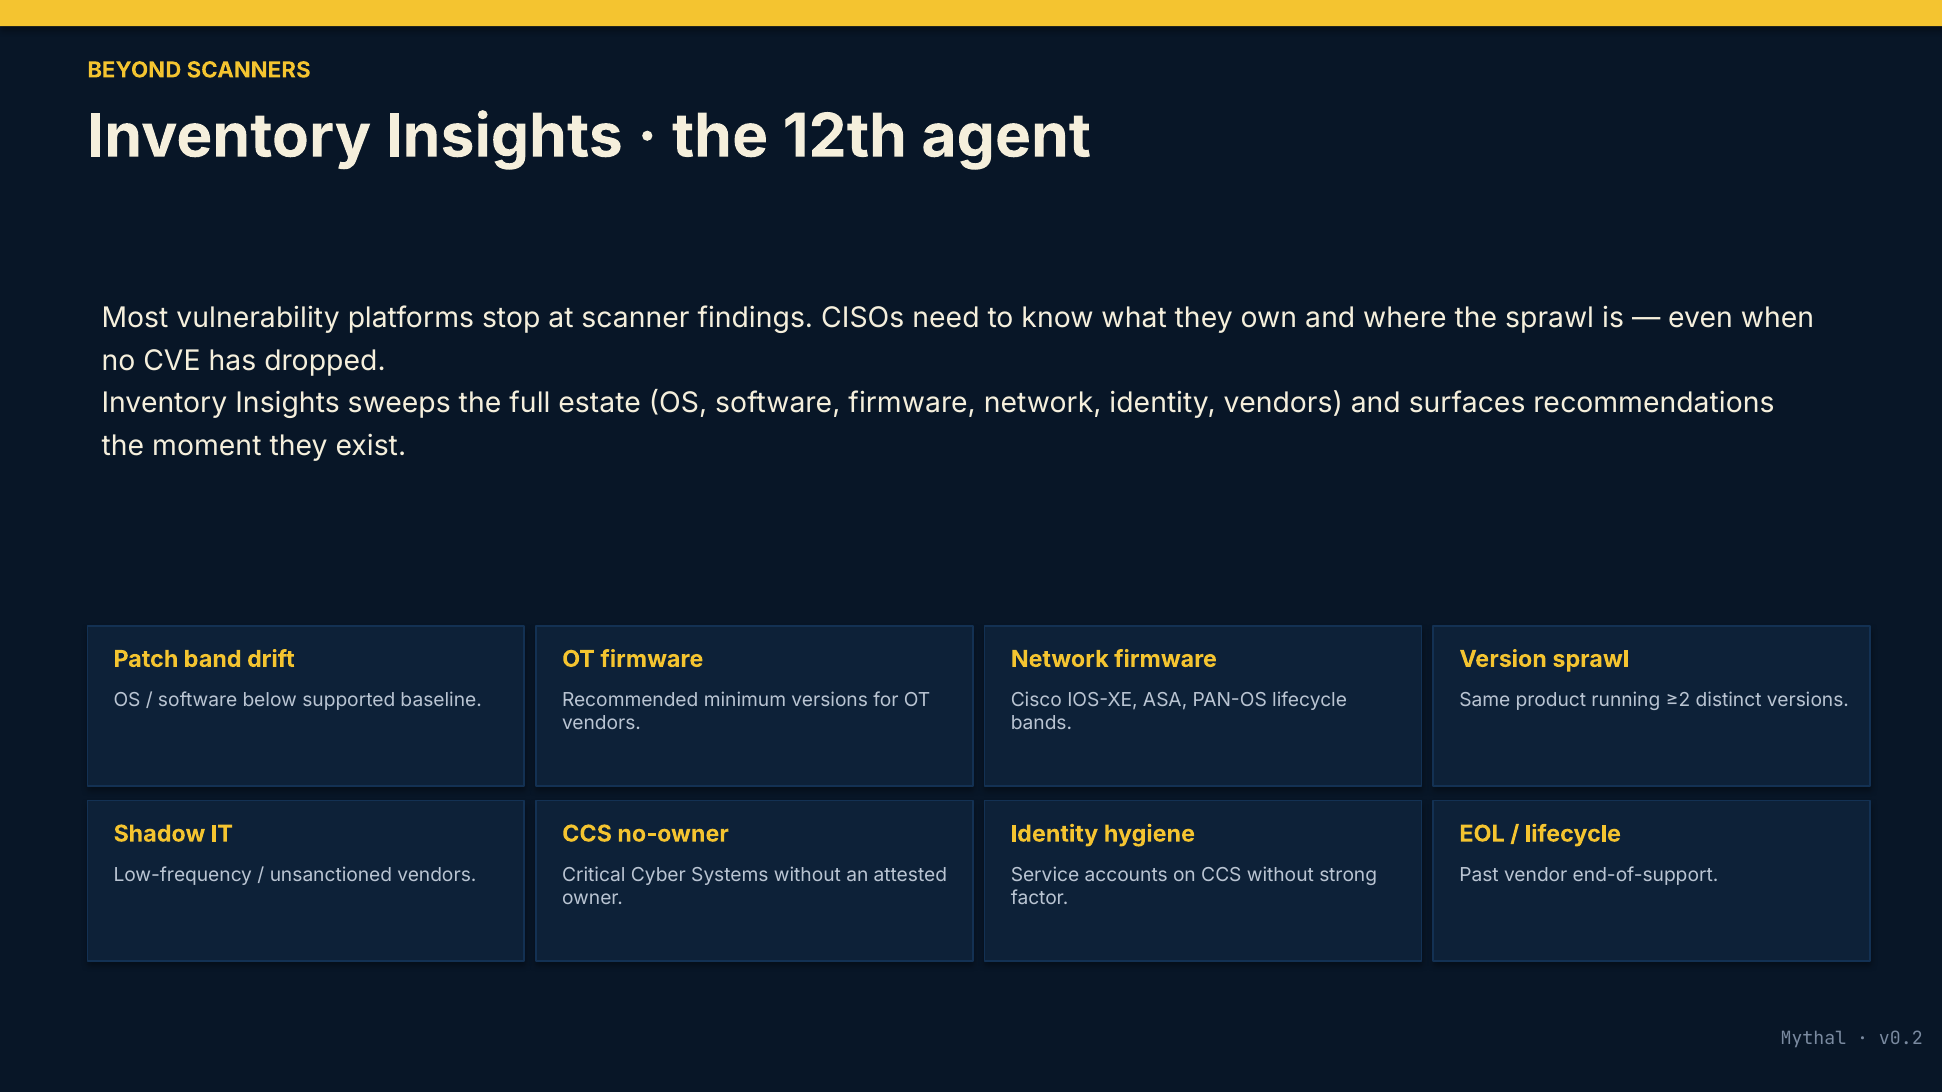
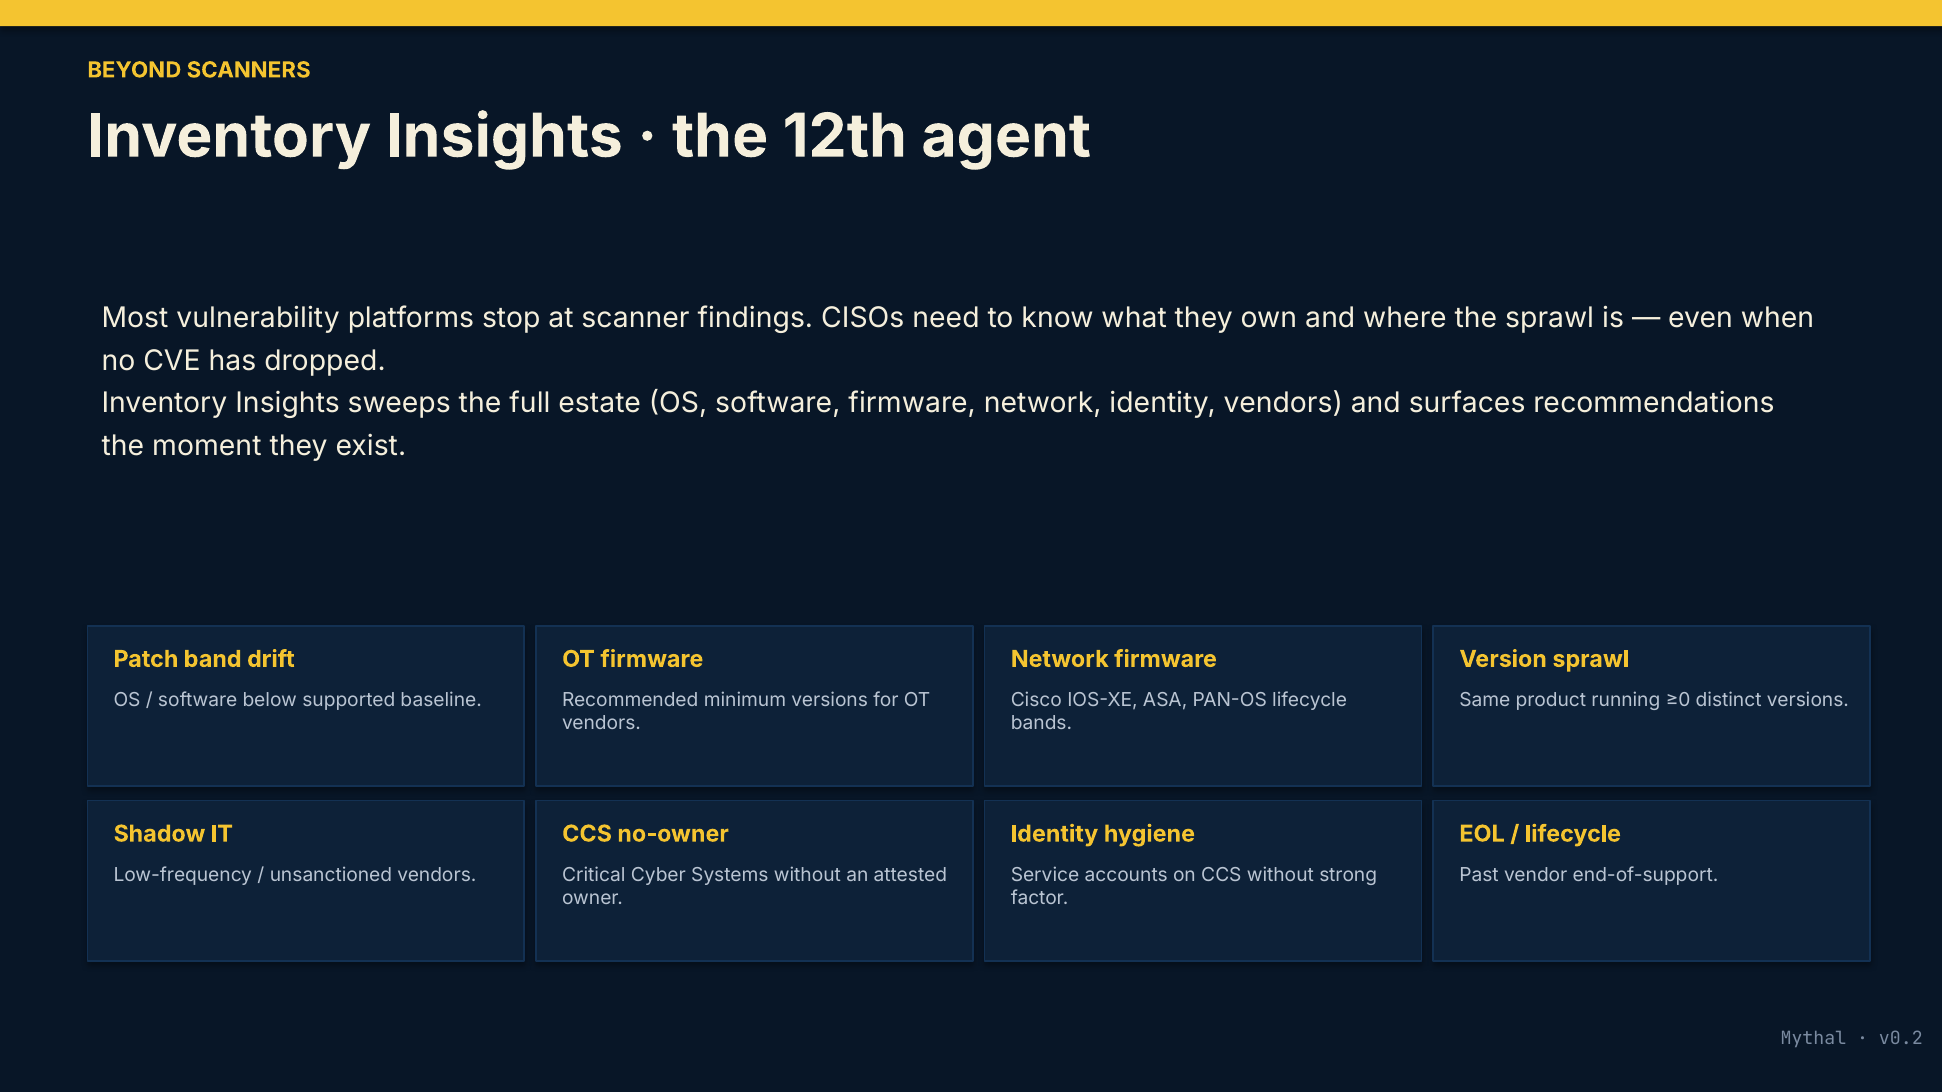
≥2: ≥2 -> ≥0 (1678, 700)
